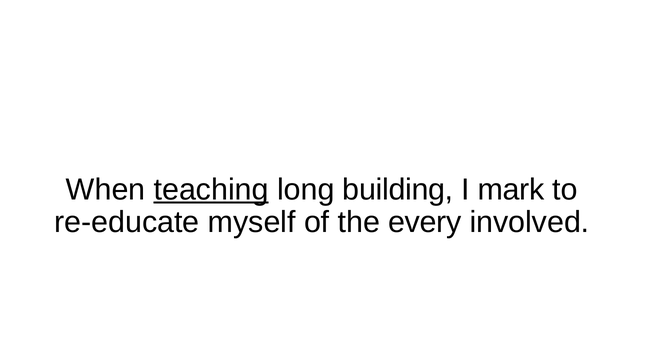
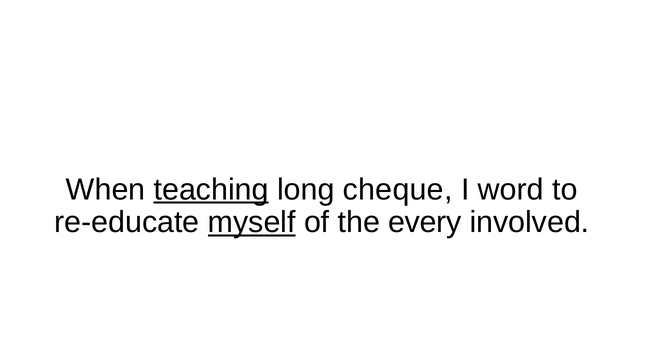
building: building -> cheque (398, 189)
mark: mark -> word (511, 189)
myself underline: none -> present (252, 222)
